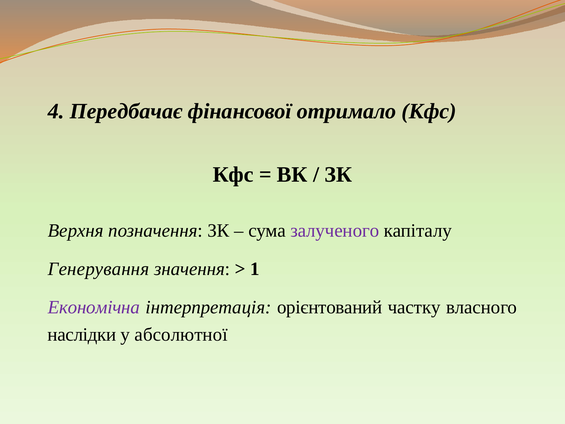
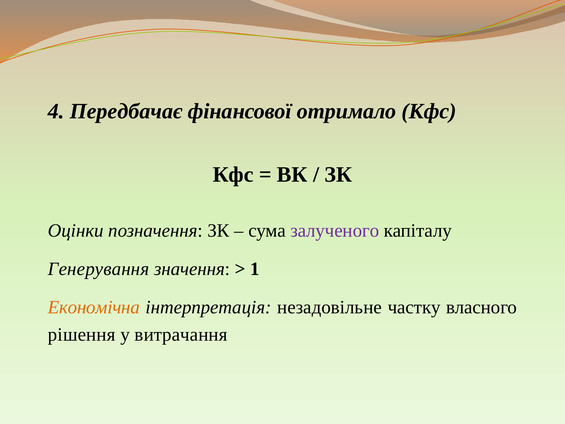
Верхня: Верхня -> Оцінки (76, 230)
Економічна colour: purple -> orange (94, 307)
орієнтований: орієнтований -> незадовільне (330, 307)
наслідки: наслідки -> рішення (82, 334)
абсолютної: абсолютної -> витрачання (181, 334)
